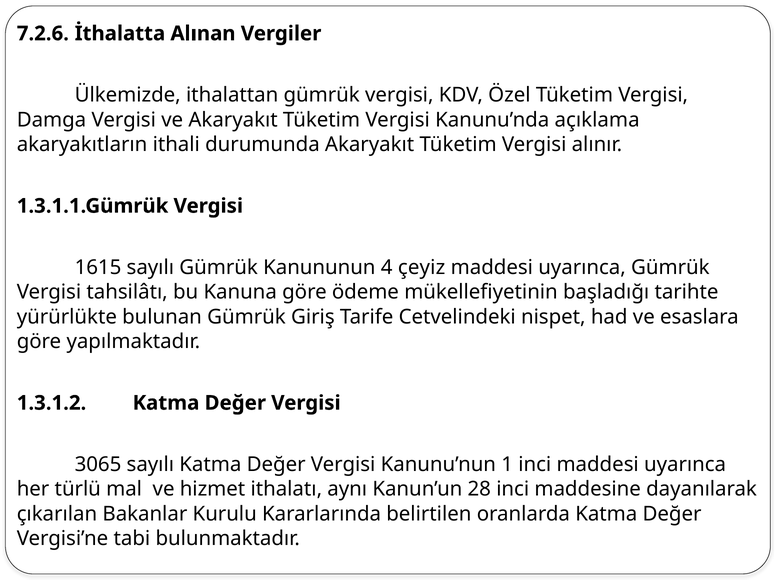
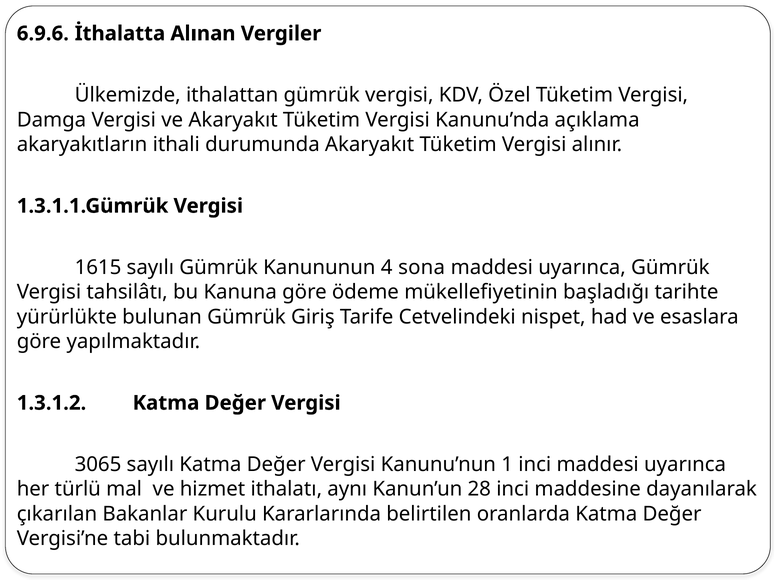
7.2.6: 7.2.6 -> 6.9.6 (43, 34)
çeyiz: çeyiz -> sona (422, 268)
